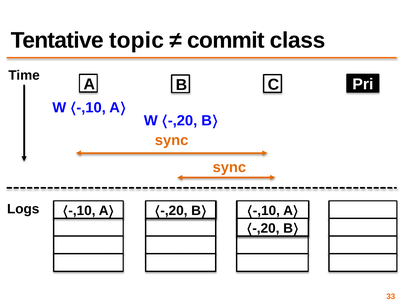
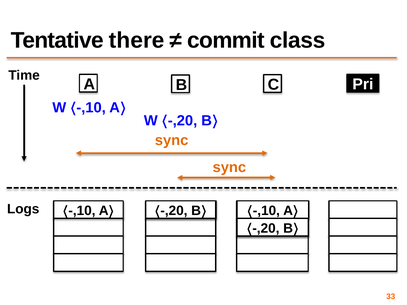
topic: topic -> there (137, 40)
